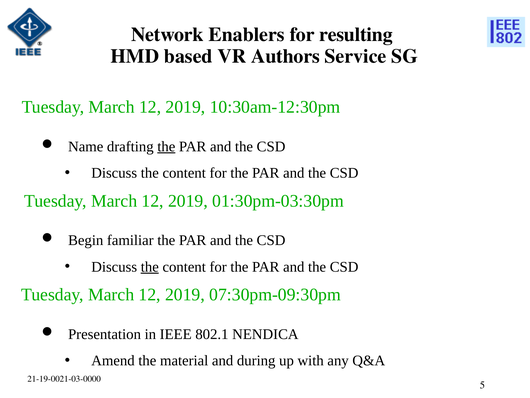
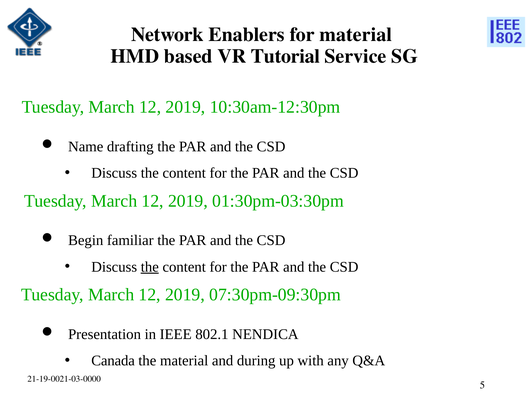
for resulting: resulting -> material (356, 35)
Authors: Authors -> Tutorial (285, 56)
the underline: present -> none (166, 146)
Amend: Amend -> Canada (113, 360)
